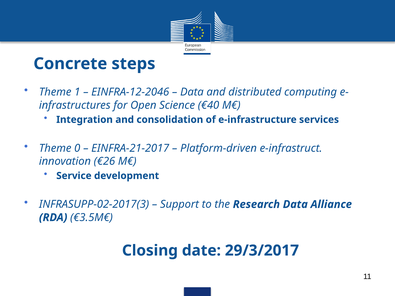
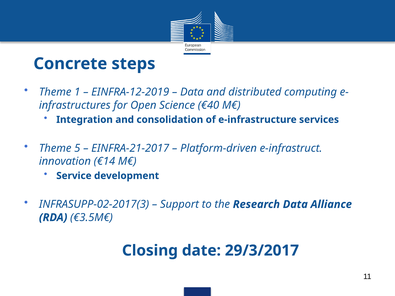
EINFRA-12-2046: EINFRA-12-2046 -> EINFRA-12-2019 (130, 92)
0: 0 -> 5 (77, 148)
€26: €26 -> €14 (104, 161)
